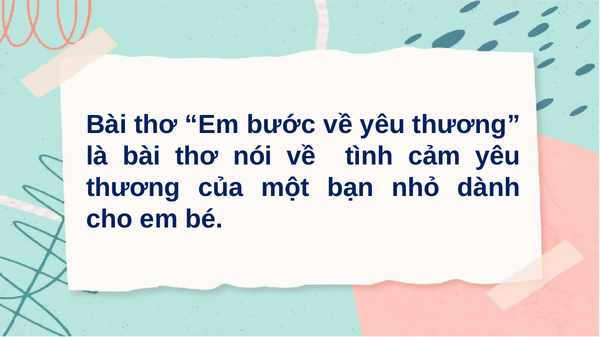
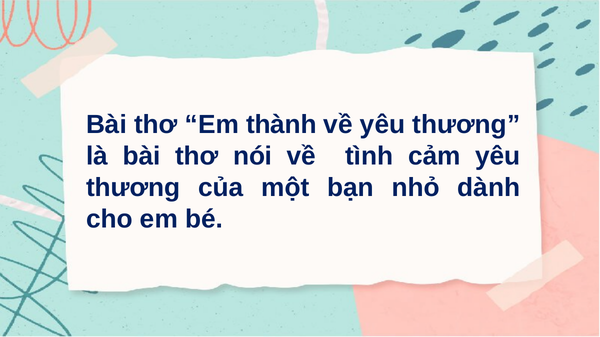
bước: bước -> thành (281, 125)
